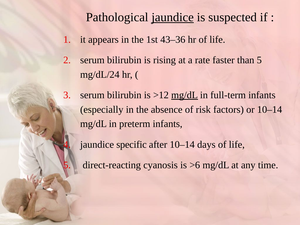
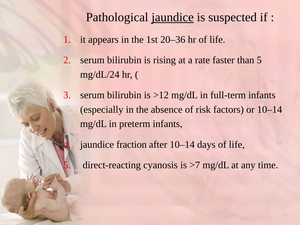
43–36: 43–36 -> 20–36 (173, 40)
mg/dL underline: present -> none (185, 95)
specific: specific -> fraction (132, 144)
>6: >6 -> >7 (195, 165)
